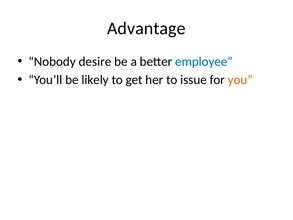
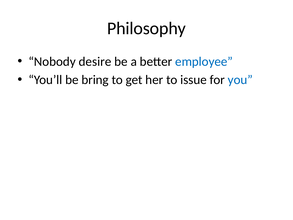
Advantage: Advantage -> Philosophy (146, 28)
likely: likely -> bring (95, 80)
you colour: orange -> blue (240, 80)
